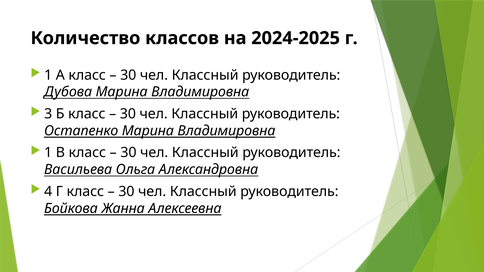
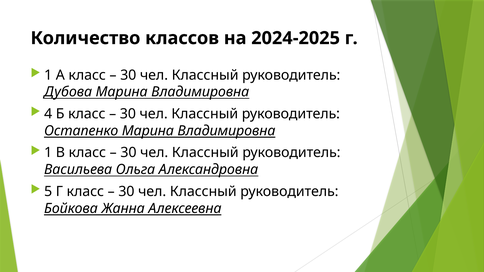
3: 3 -> 4 (48, 114)
4: 4 -> 5 (48, 192)
